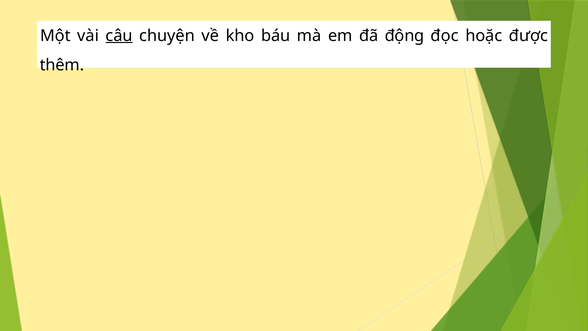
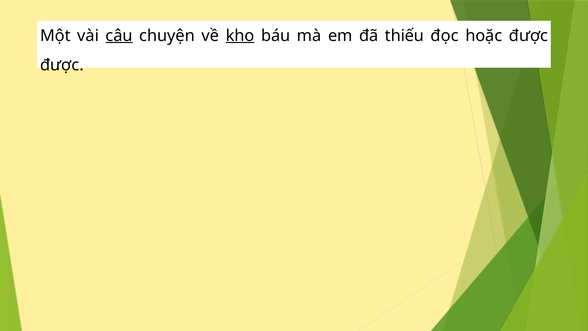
kho underline: none -> present (240, 36)
động: động -> thiếu (405, 36)
thêm: thêm -> được (62, 65)
